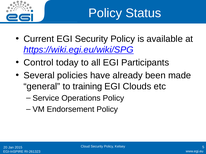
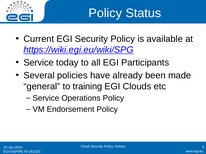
Control: Control -> Service (39, 63)
